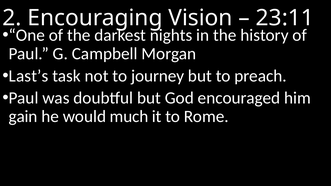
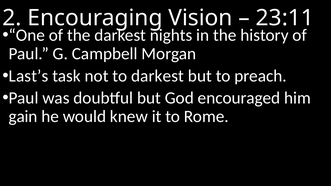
to journey: journey -> darkest (157, 76)
much: much -> knew (129, 117)
